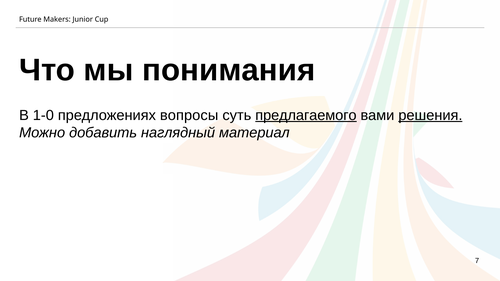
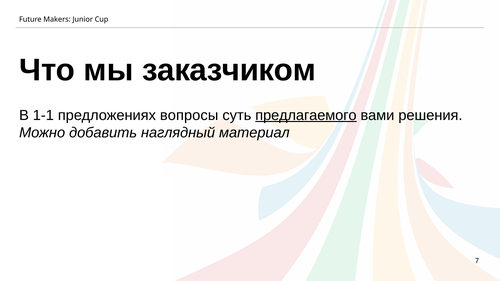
понимания: понимания -> заказчиком (229, 70)
1-0: 1-0 -> 1-1 (43, 115)
решения underline: present -> none (430, 115)
